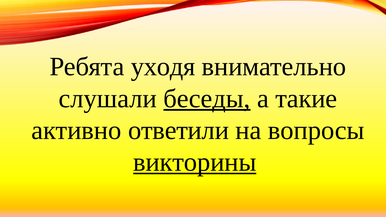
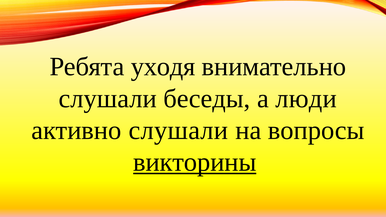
беседы underline: present -> none (207, 99)
такие: такие -> люди (306, 99)
активно ответили: ответили -> слушали (178, 130)
